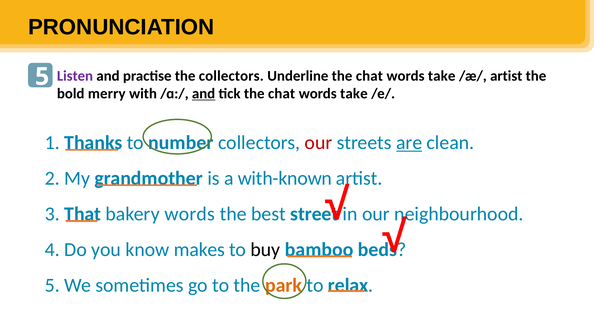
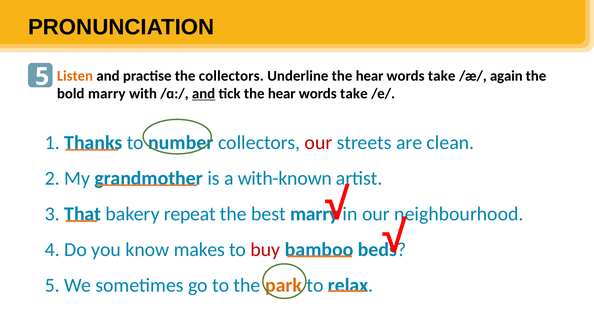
Listen colour: purple -> orange (75, 76)
Underline the chat: chat -> hear (370, 76)
/æ/ artist: artist -> again (506, 76)
bold merry: merry -> marry (107, 94)
tick the chat: chat -> hear (282, 94)
are underline: present -> none (409, 143)
bakery words: words -> repeat (190, 214)
best street: street -> marry (314, 214)
buy colour: black -> red (265, 250)
